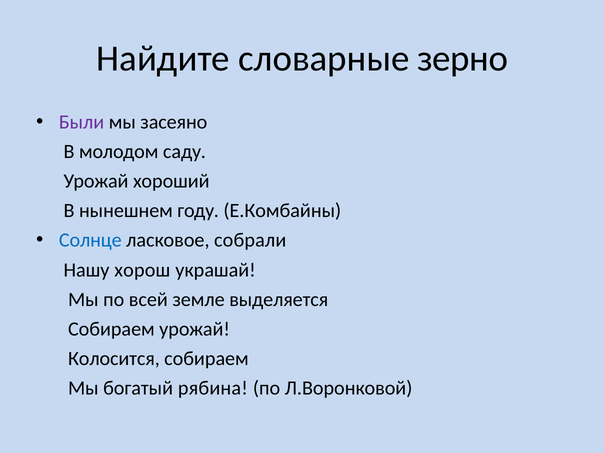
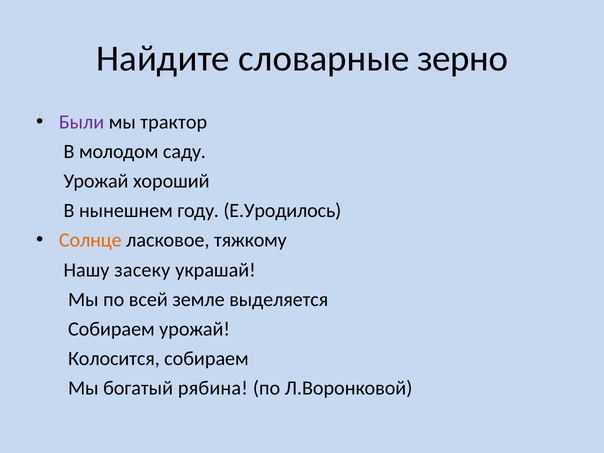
засеяно: засеяно -> трактор (174, 122)
Е.Комбайны: Е.Комбайны -> Е.Уродилось (282, 211)
Солнце colour: blue -> orange (90, 240)
собрали: собрали -> тяжкому (250, 240)
хорош: хорош -> засеку (142, 270)
